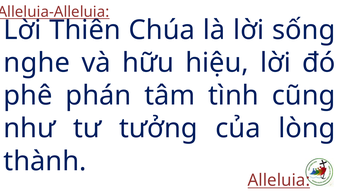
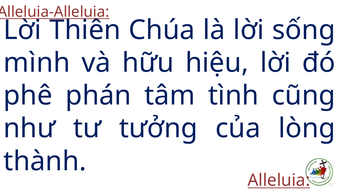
nghe: nghe -> mình (37, 63)
